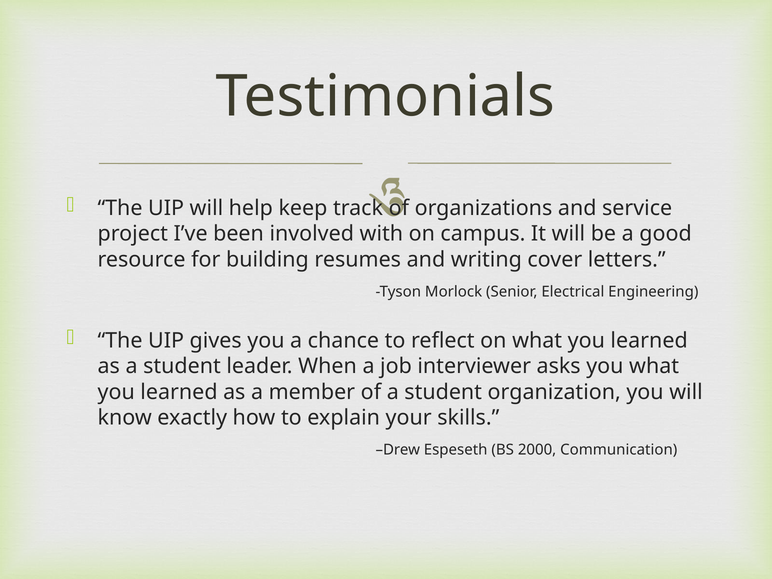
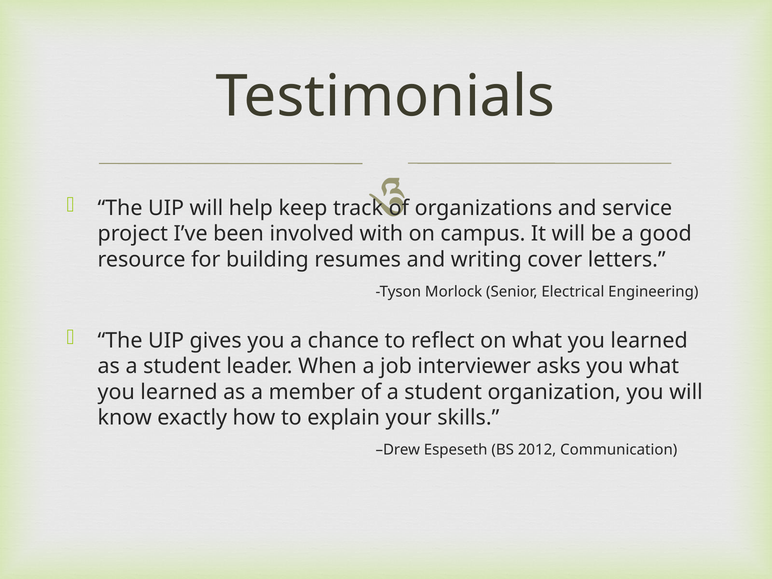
2000: 2000 -> 2012 (537, 450)
